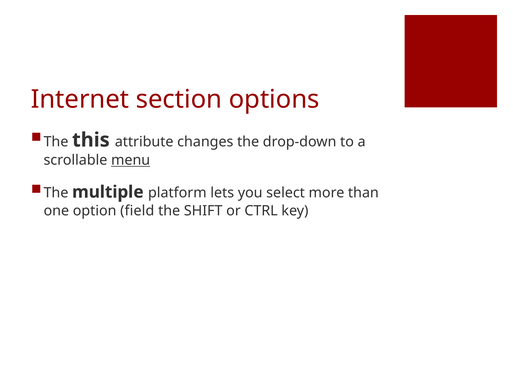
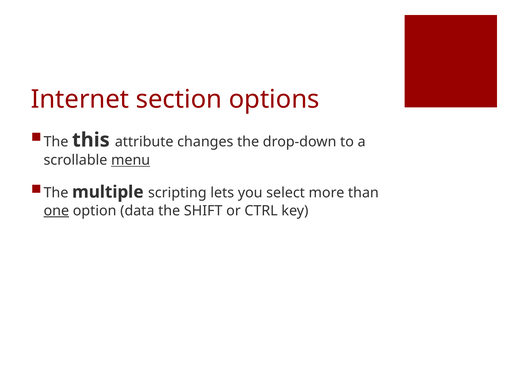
platform: platform -> scripting (177, 193)
one underline: none -> present (56, 210)
field: field -> data (137, 210)
